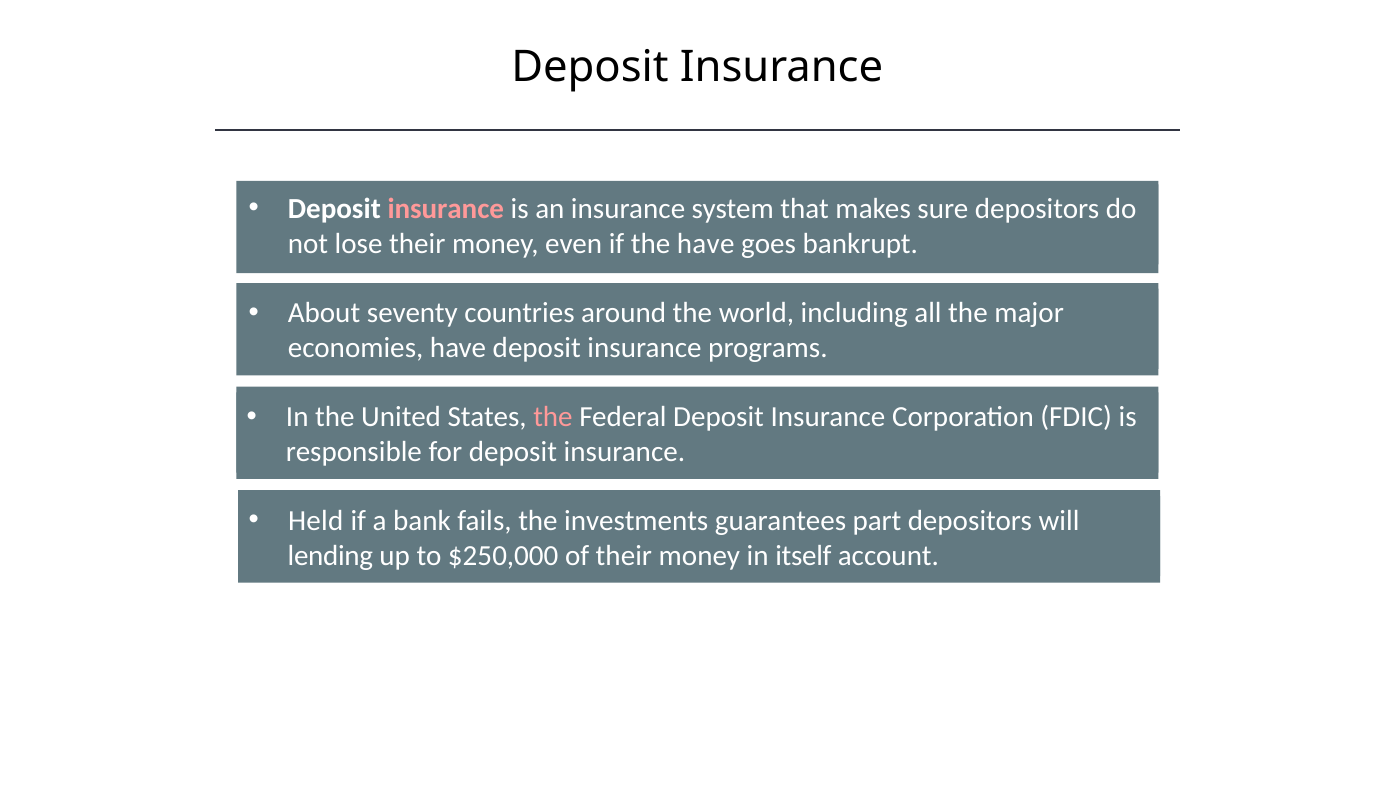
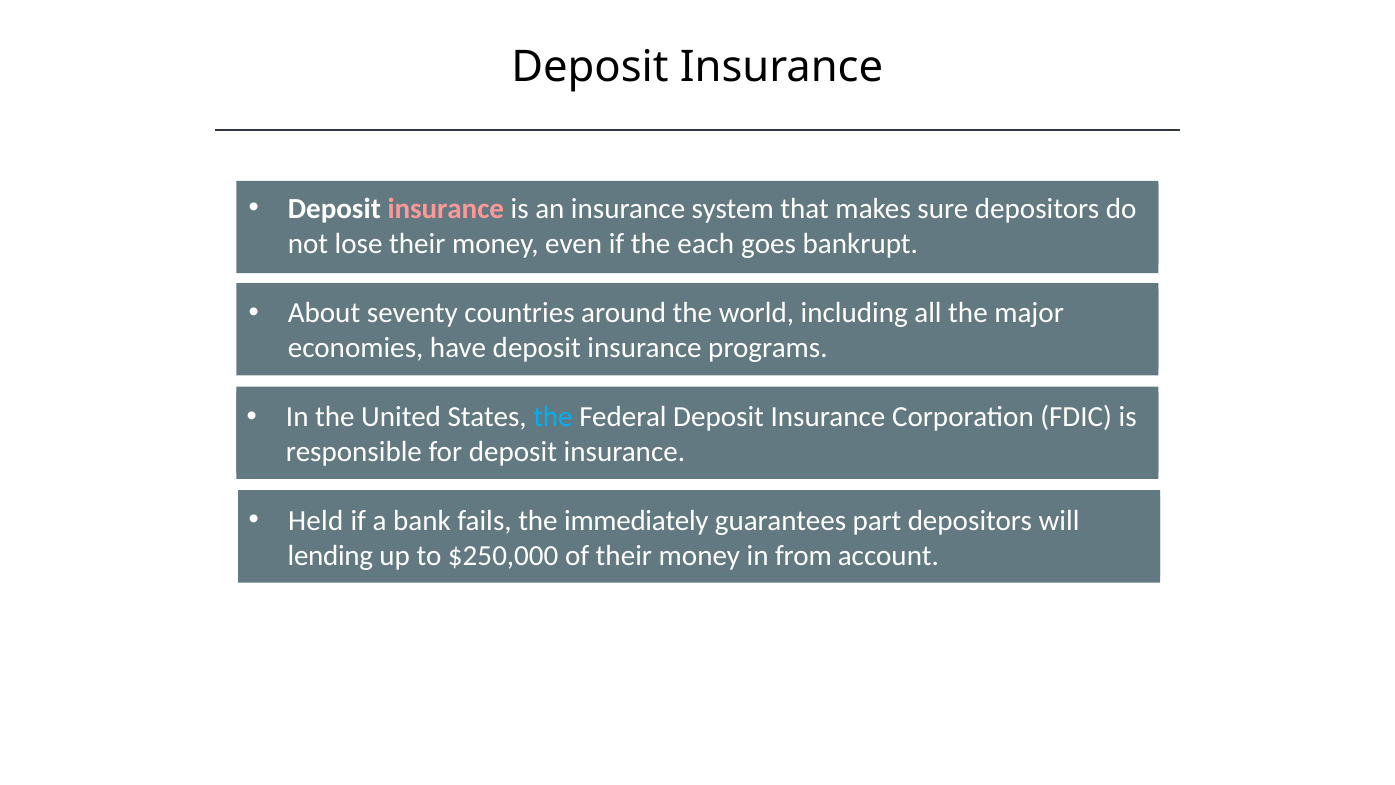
the have: have -> each (706, 244)
the colour: pink -> light blue (553, 417)
investments: investments -> immediately (636, 520)
itself: itself -> from (803, 555)
